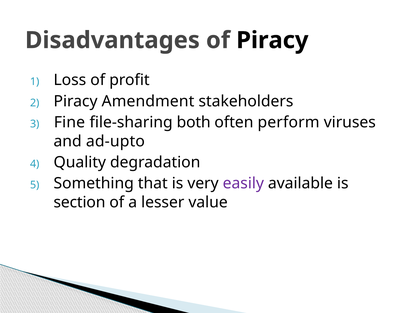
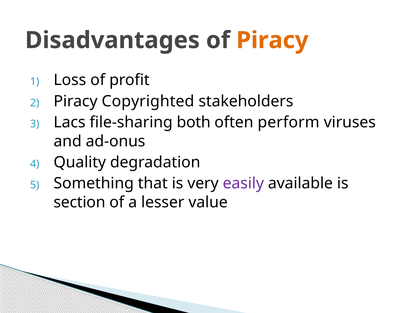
Piracy colour: black -> orange (272, 40)
Amendment: Amendment -> Copyrighted (148, 101)
Fine: Fine -> Lacs (70, 123)
ad-upto: ad-upto -> ad-onus (116, 141)
